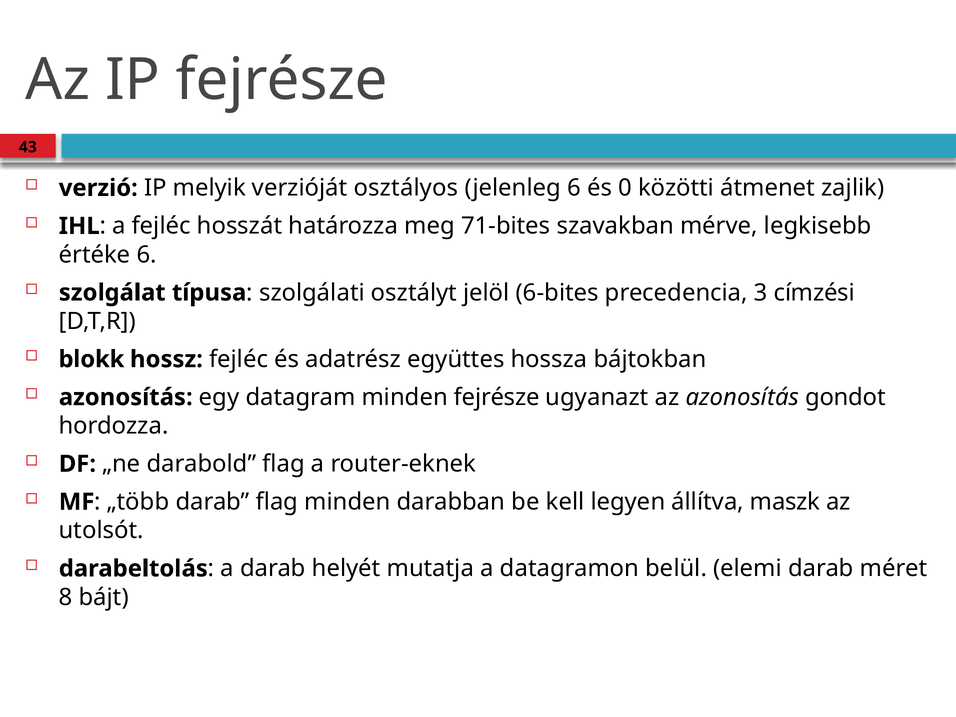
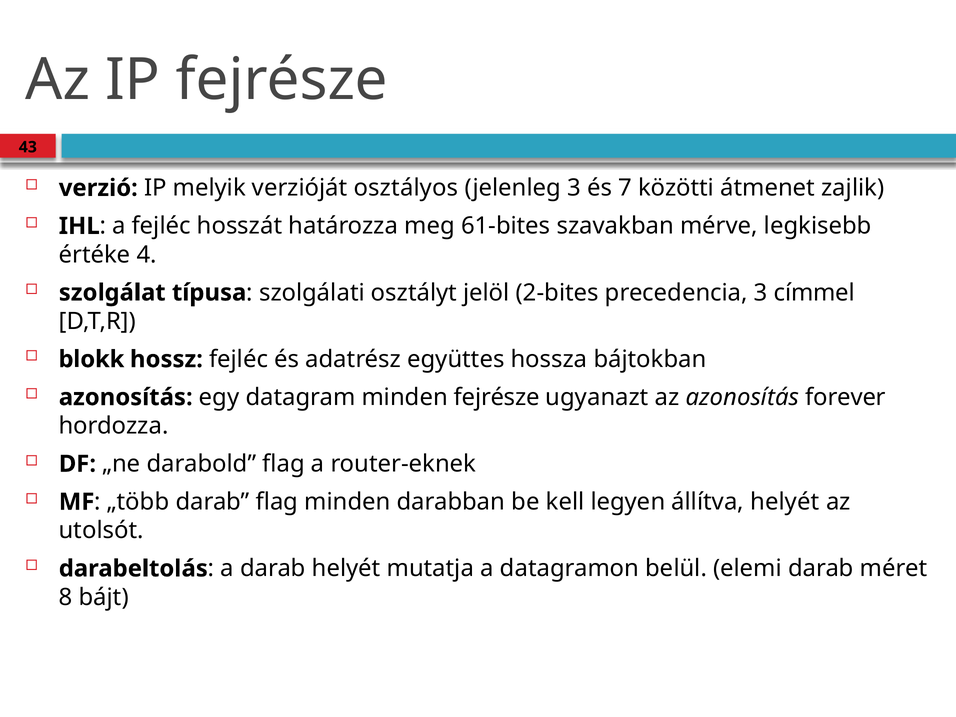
jelenleg 6: 6 -> 3 (574, 188)
0: 0 -> 7 (625, 188)
71-bites: 71-bites -> 61-bites (506, 226)
értéke 6: 6 -> 4 (147, 255)
6-bites: 6-bites -> 2-bites (557, 293)
címzési: címzési -> címmel (814, 293)
gondot: gondot -> forever (846, 397)
állítva maszk: maszk -> helyét (785, 502)
